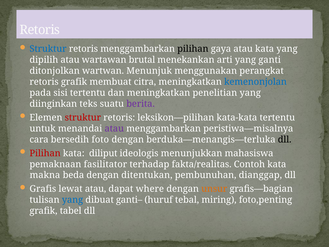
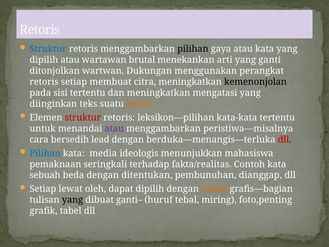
Menunjuk: Menunjuk -> Dukungan (149, 71)
retoris grafik: grafik -> setiap (74, 82)
kemenonjolan colour: blue -> black (255, 82)
penelitian: penelitian -> mengatasi (215, 93)
berita colour: purple -> orange (141, 104)
foto: foto -> lead (100, 139)
dll colour: black -> red (285, 139)
Pilihan colour: red -> blue (45, 153)
diliput: diliput -> media (103, 153)
fasilitator: fasilitator -> seringkali (105, 164)
makna: makna -> sebuah (45, 175)
Grafis: Grafis -> Setiap (43, 189)
lewat atau: atau -> oleh (96, 189)
dapat where: where -> dipilih (150, 189)
yang colour: blue -> black (72, 200)
